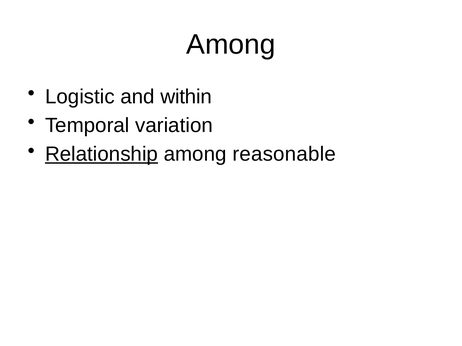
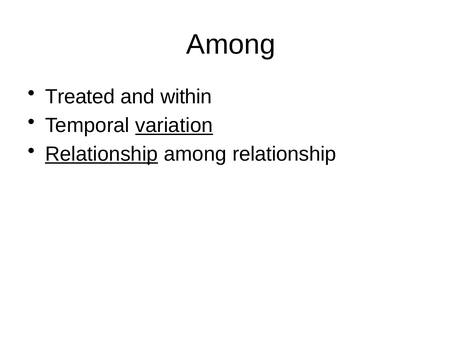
Logistic: Logistic -> Treated (80, 97)
variation underline: none -> present (174, 126)
among reasonable: reasonable -> relationship (284, 154)
